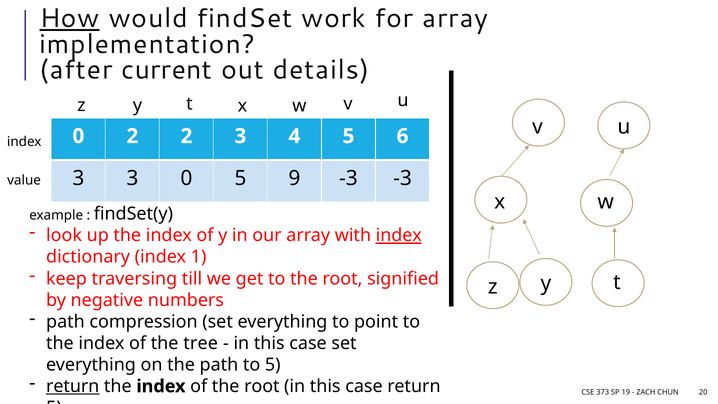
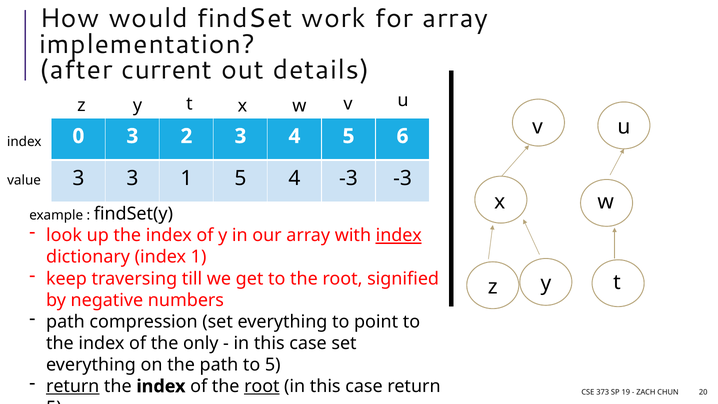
How underline: present -> none (69, 18)
0 2: 2 -> 3 (132, 136)
3 0: 0 -> 1 (186, 178)
5 9: 9 -> 4 (294, 178)
tree: tree -> only (201, 343)
root underline: none -> present (262, 386)
